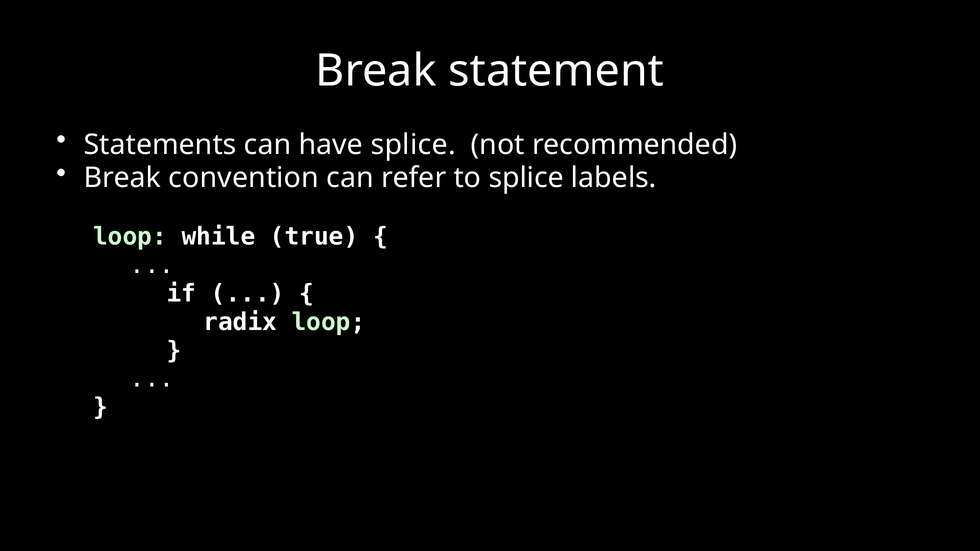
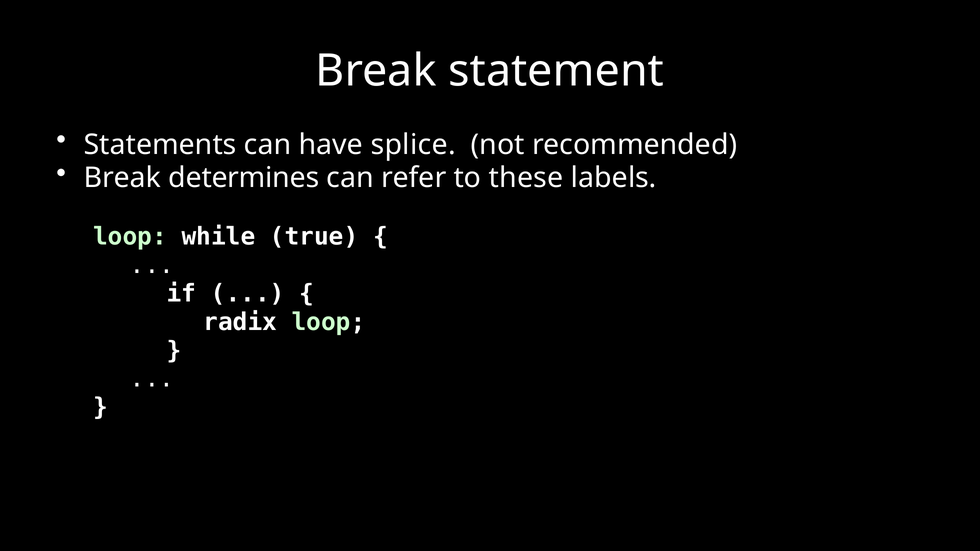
convention: convention -> determines (244, 178)
to splice: splice -> these (526, 178)
